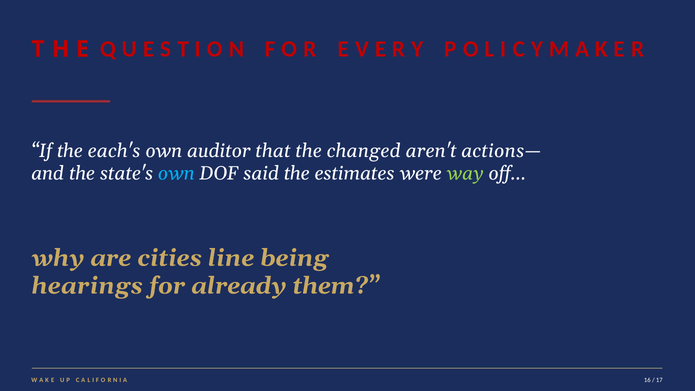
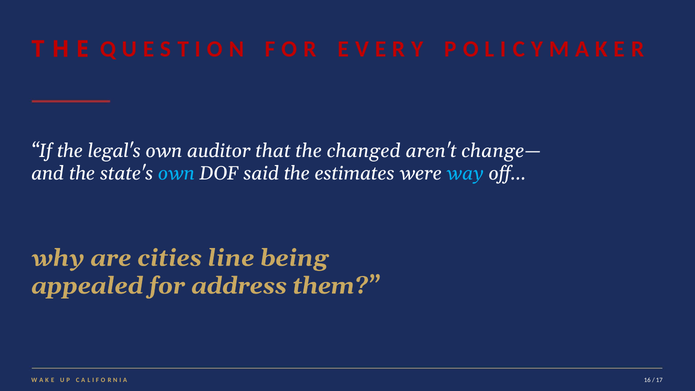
each's: each's -> legal's (114, 151)
actions—: actions— -> change— (501, 151)
way colour: light green -> light blue (465, 173)
hearings: hearings -> appealed (87, 286)
already: already -> address (239, 286)
